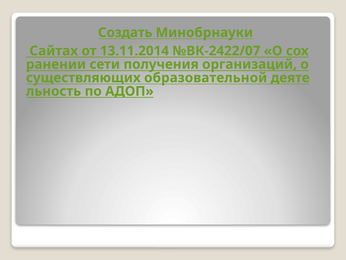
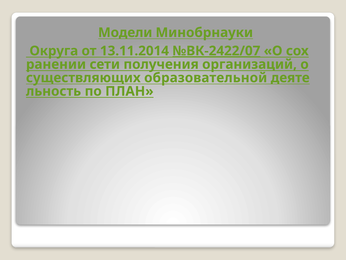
Создать: Создать -> Модели (125, 33)
Сайтах: Сайтах -> Округа (54, 51)
№ВК-2422/07 underline: none -> present (216, 51)
АДОП: АДОП -> ПЛАН (129, 91)
